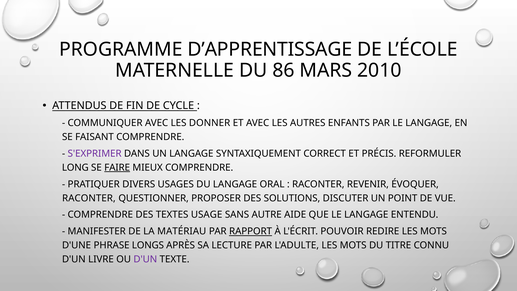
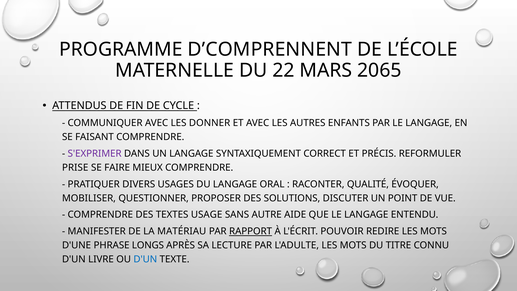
D’APPRENTISSAGE: D’APPRENTISSAGE -> D’COMPRENNENT (270, 49)
86: 86 -> 22 (283, 70)
2010: 2010 -> 2065 (379, 70)
LONG: LONG -> PRISE (75, 167)
FAIRE underline: present -> none (117, 167)
REVENIR: REVENIR -> QUALITÉ (368, 184)
RACONTER: RACONTER -> MOBILISER (89, 198)
D'UN colour: purple -> blue (145, 259)
